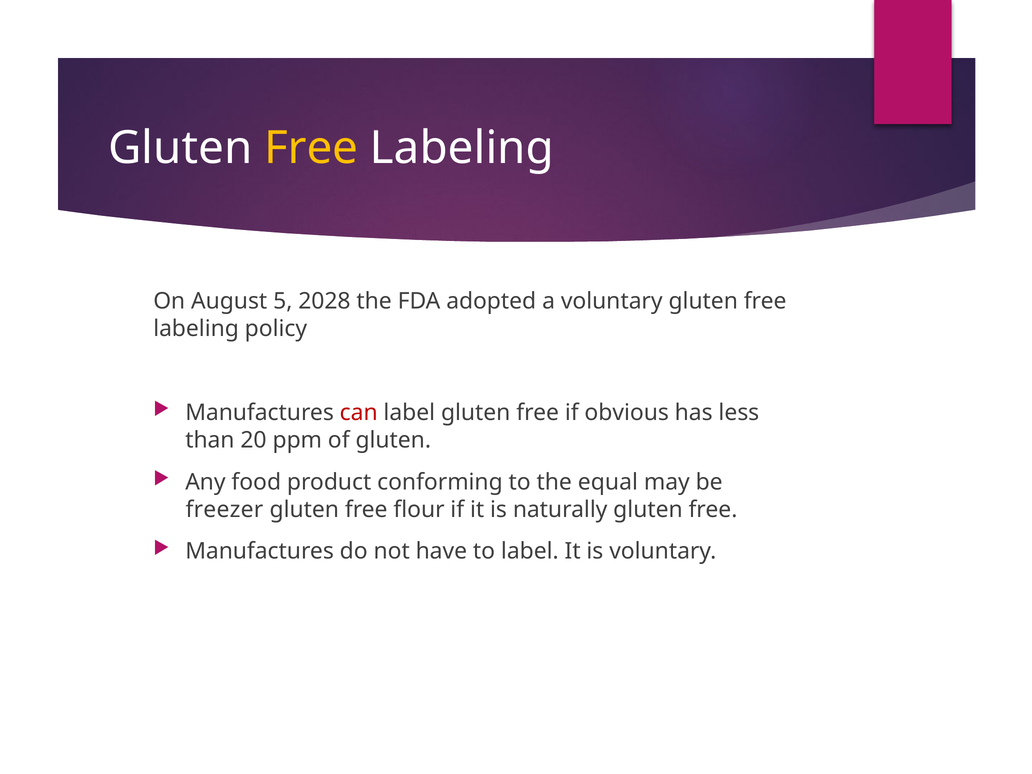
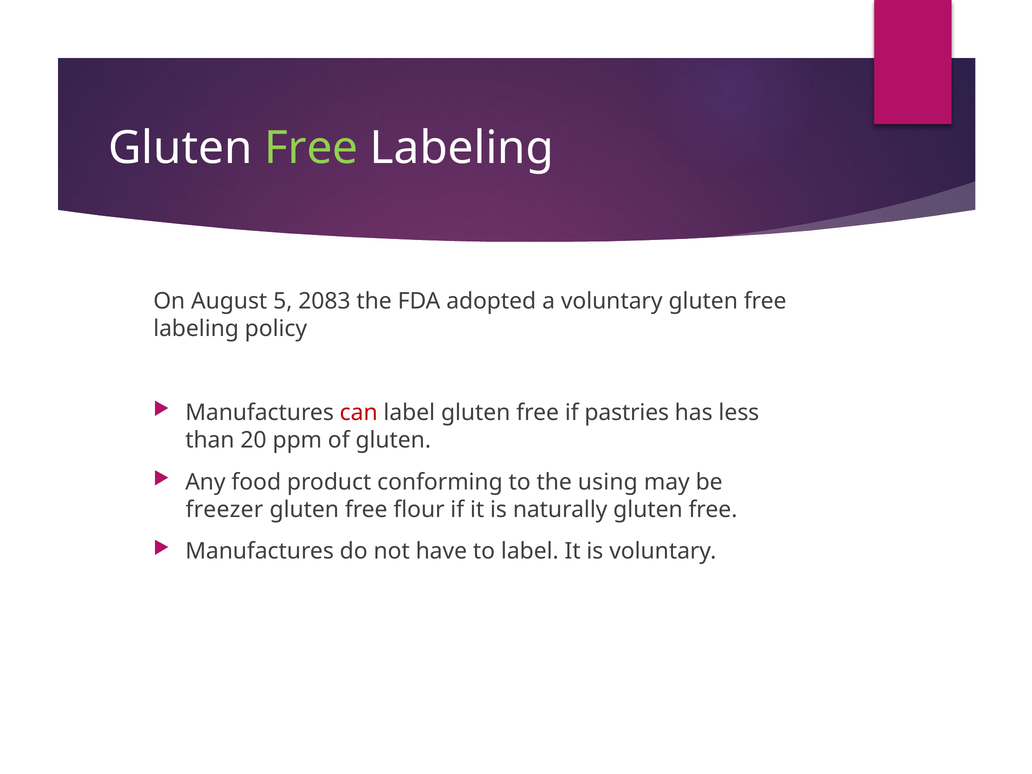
Free colour: yellow -> light green (311, 148)
2028: 2028 -> 2083 (324, 301)
obvious: obvious -> pastries (627, 413)
equal: equal -> using (608, 482)
